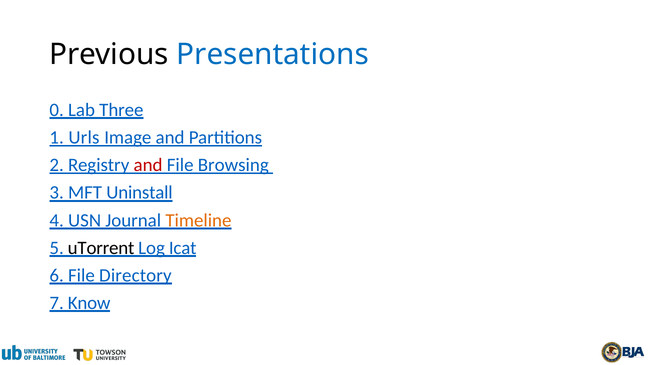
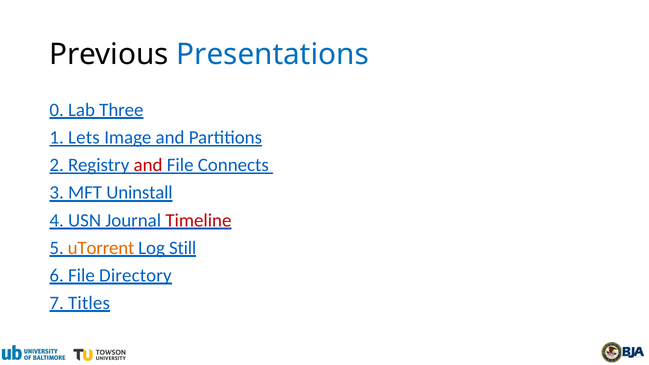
Urls: Urls -> Lets (84, 138)
Browsing: Browsing -> Connects (233, 165)
Timeline colour: orange -> red (198, 220)
uTorrent colour: black -> orange (101, 248)
Icat: Icat -> Still (183, 248)
Know: Know -> Titles (89, 303)
